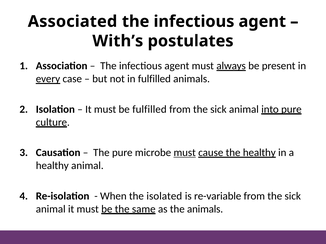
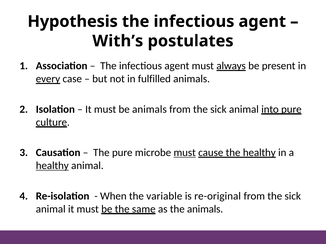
Associated: Associated -> Hypothesis (73, 22)
be fulfilled: fulfilled -> animals (149, 109)
healthy underline: none -> present (52, 166)
isolated: isolated -> variable (164, 196)
re-variable: re-variable -> re-original (218, 196)
